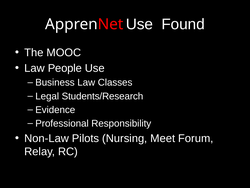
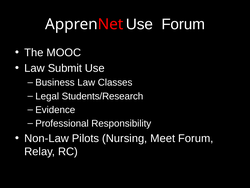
Use Found: Found -> Forum (183, 24)
People: People -> Submit (65, 68)
